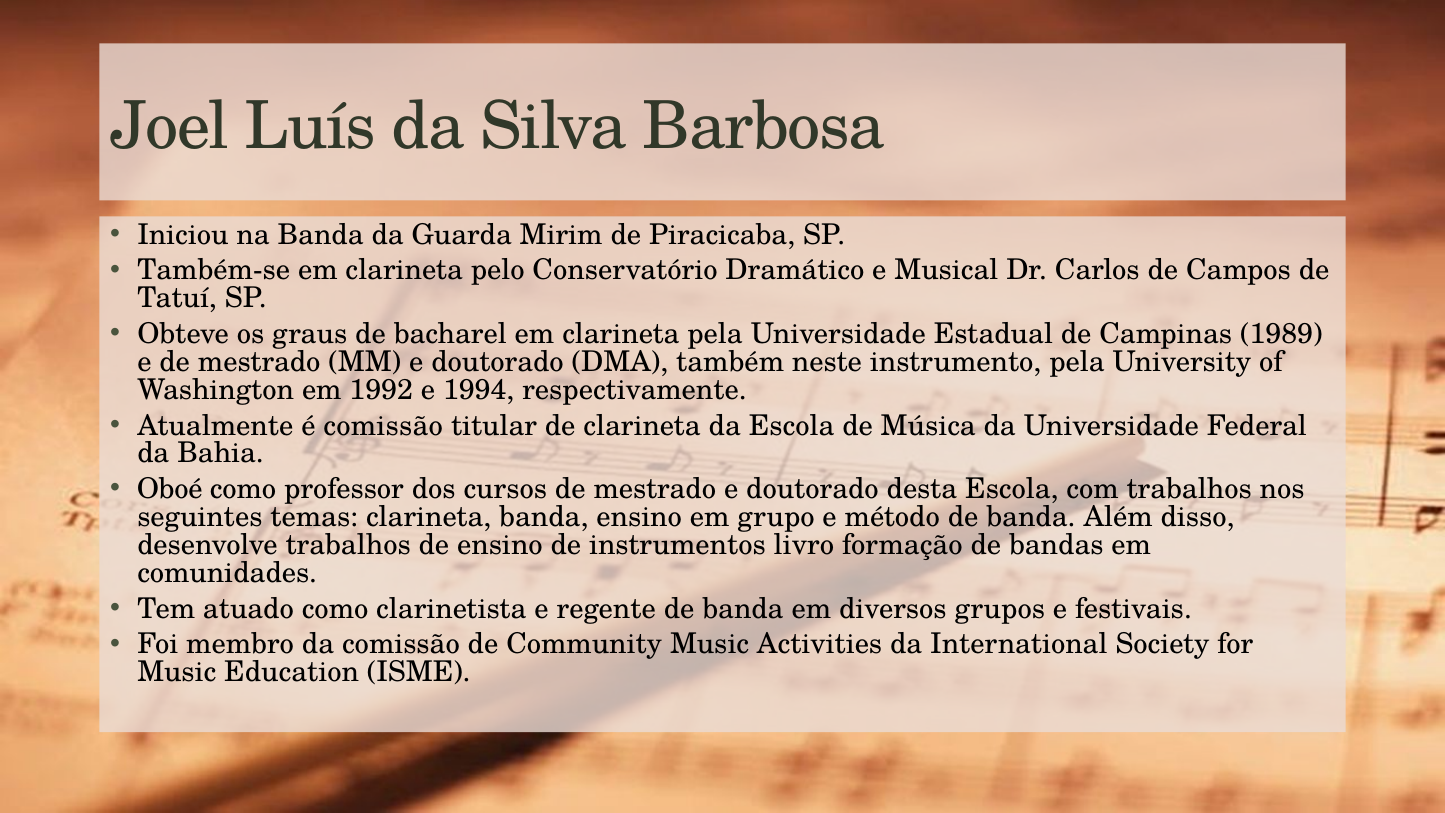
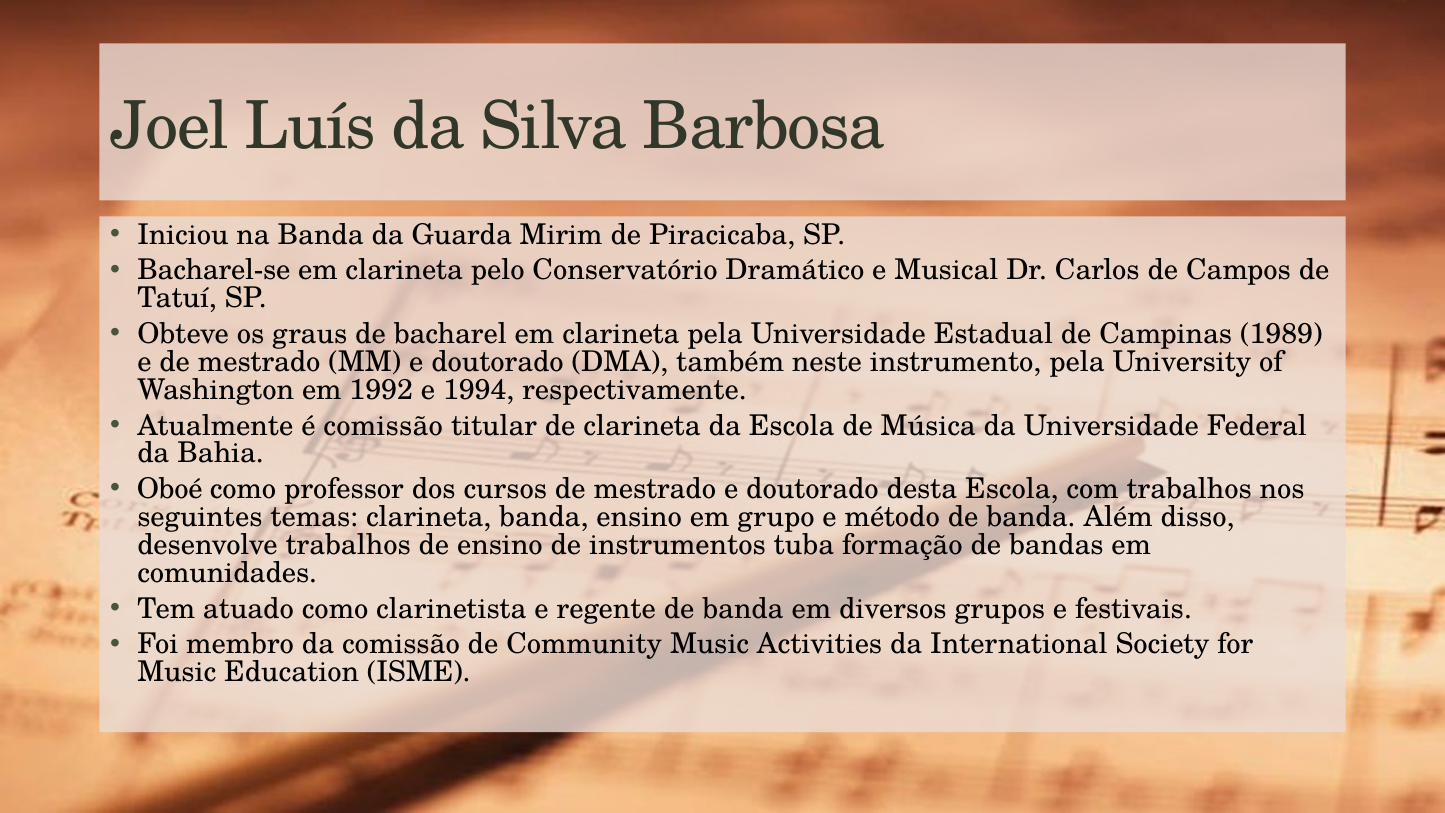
Também-se: Também-se -> Bacharel-se (214, 270)
livro: livro -> tuba (804, 545)
